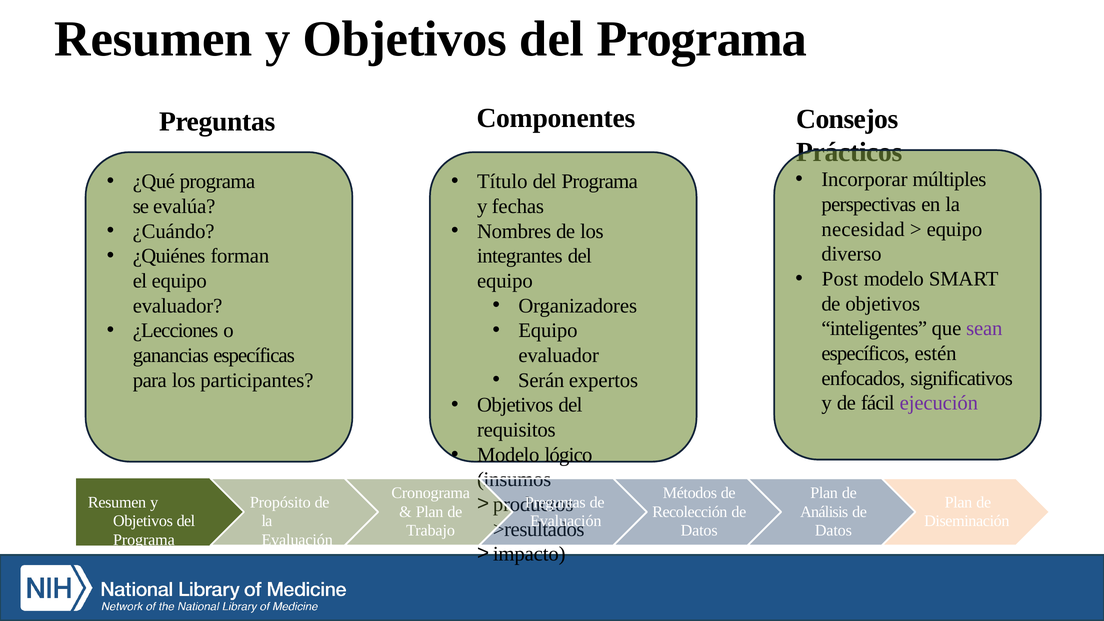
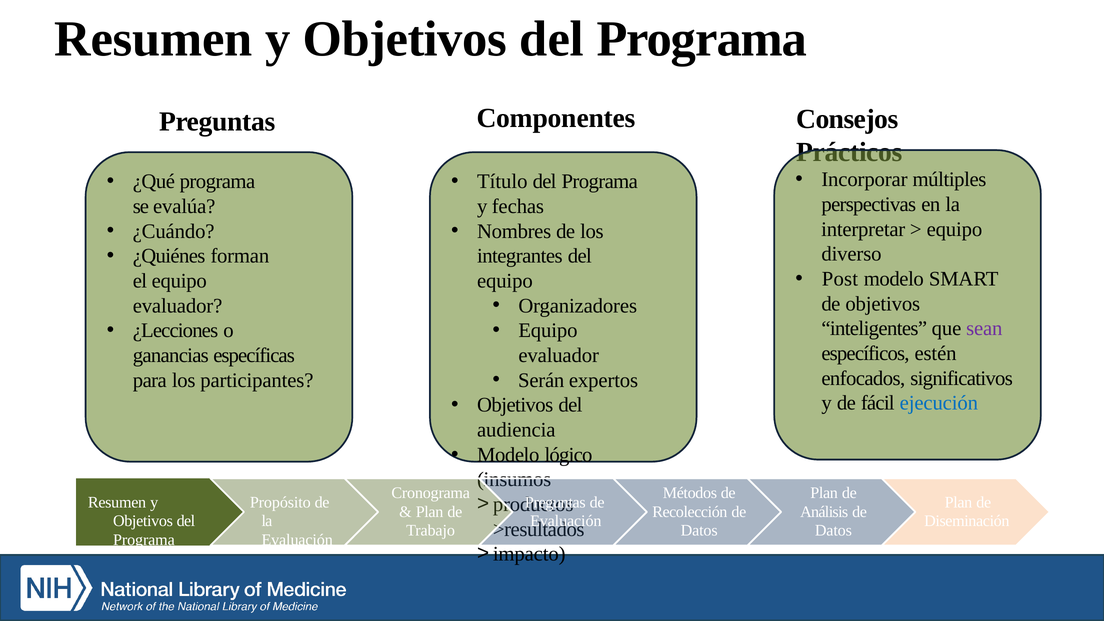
necesidad: necesidad -> interpretar (863, 229)
ejecución colour: purple -> blue (939, 403)
requisitos: requisitos -> audiencia (516, 430)
